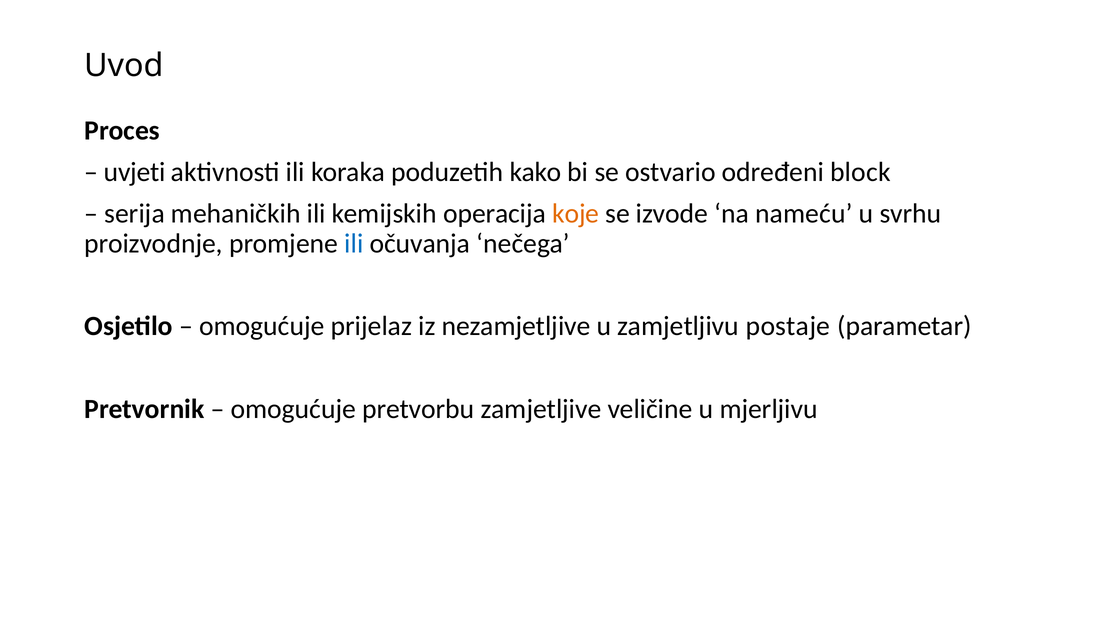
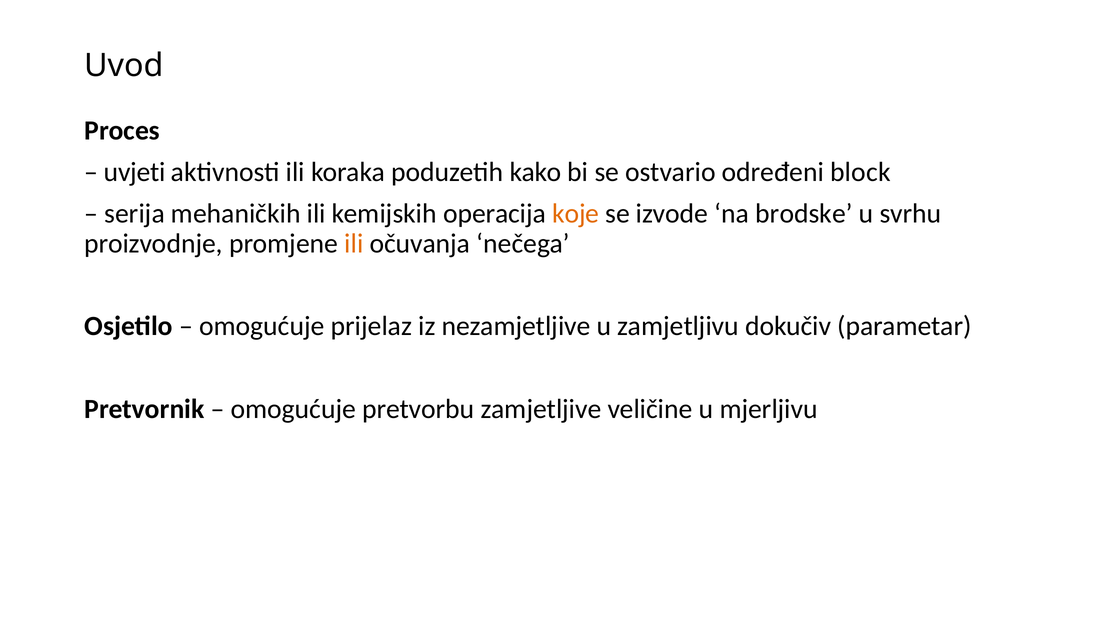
nameću: nameću -> brodske (804, 213)
ili colour: blue -> orange (354, 243)
postaje: postaje -> dokučiv (788, 326)
